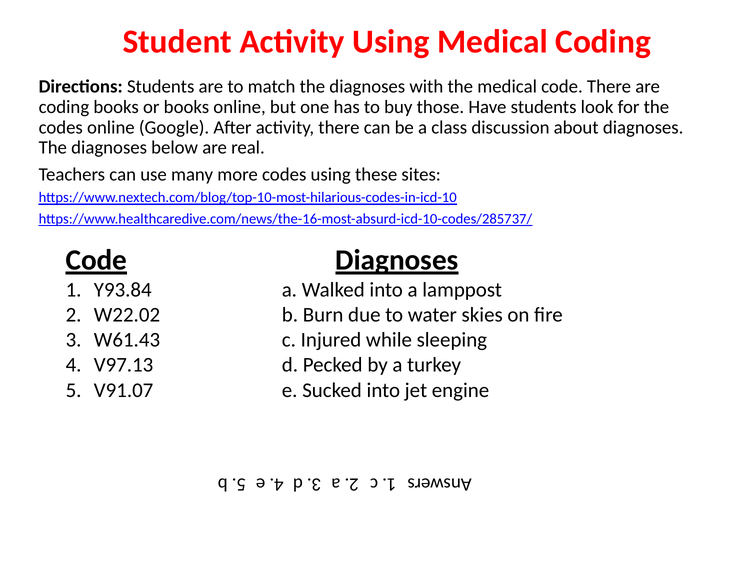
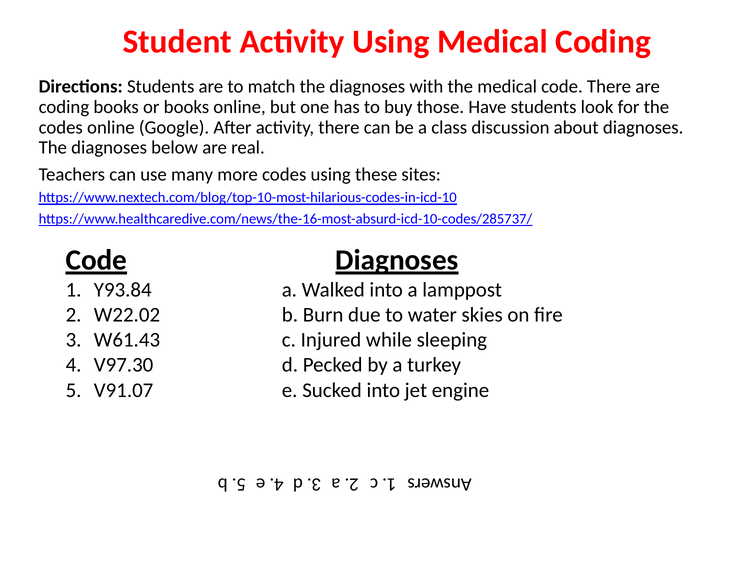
V97.13: V97.13 -> V97.30 (124, 365)
